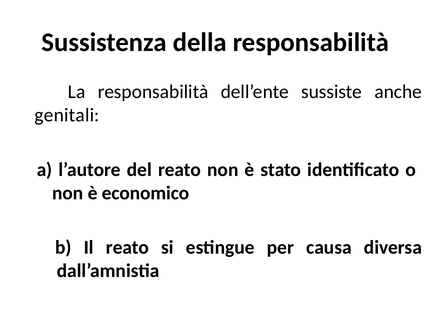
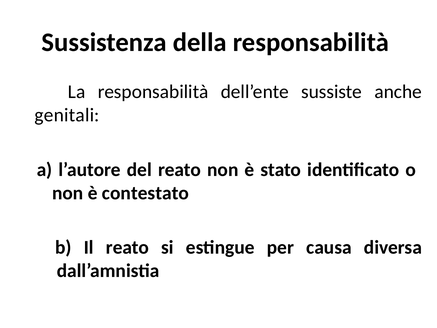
economico: economico -> contestato (145, 193)
